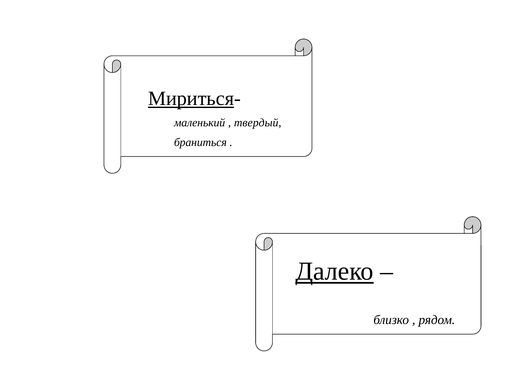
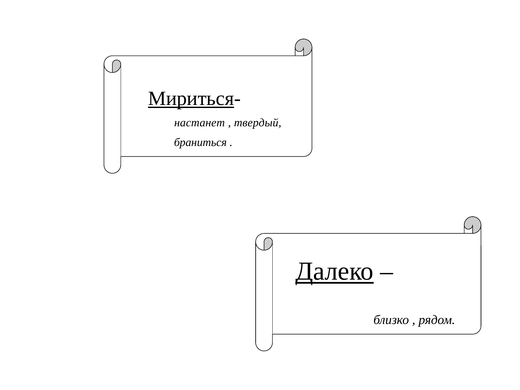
маленький: маленький -> настанет (200, 123)
